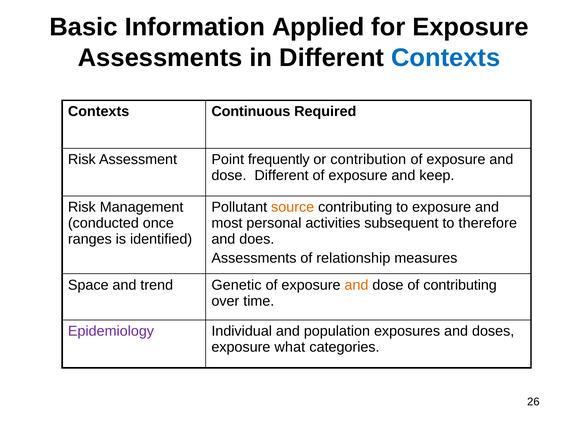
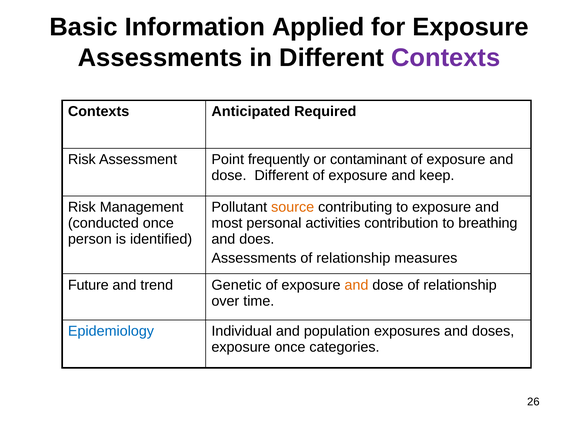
Contexts colour: blue -> purple (446, 58)
Continuous: Continuous -> Anticipated (251, 112)
contribution: contribution -> contaminant (368, 160)
subsequent: subsequent -> contribution (401, 223)
therefore: therefore -> breathing (488, 223)
ranges: ranges -> person (90, 239)
Space: Space -> Future (88, 285)
dose of contributing: contributing -> relationship (460, 285)
Epidemiology colour: purple -> blue (111, 331)
exposure what: what -> once (290, 348)
